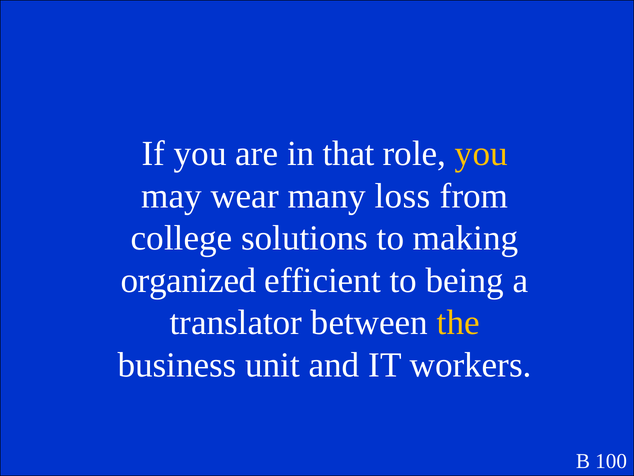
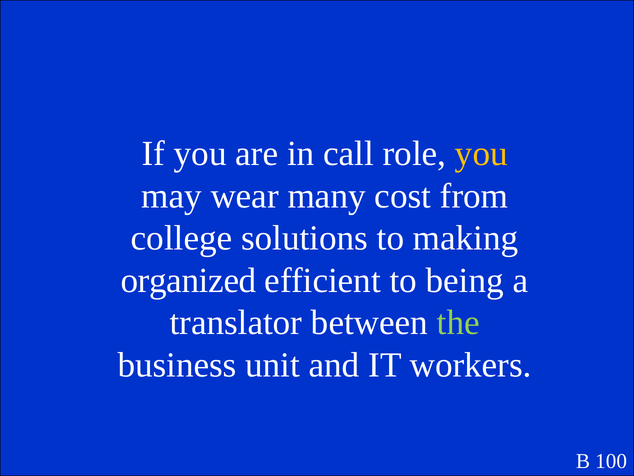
that: that -> call (349, 153)
loss: loss -> cost (403, 196)
the colour: yellow -> light green (458, 323)
